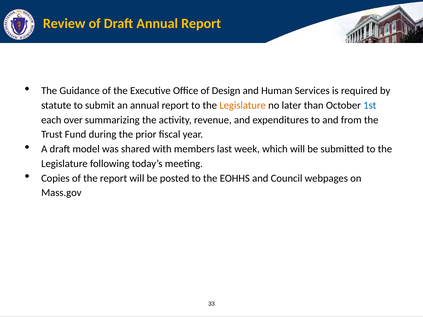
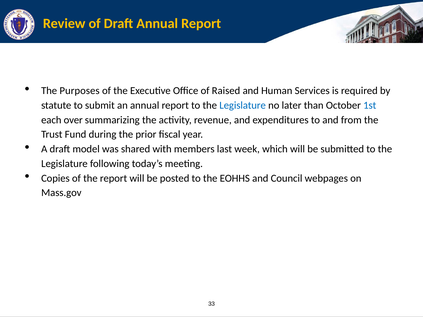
Guidance: Guidance -> Purposes (80, 91)
Design: Design -> Raised (226, 91)
Legislature colour: orange -> blue (243, 105)
